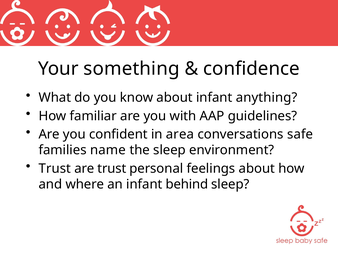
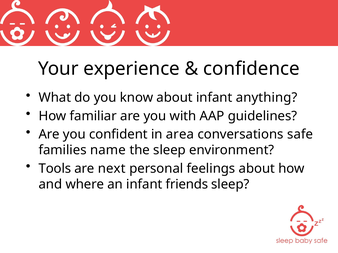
something: something -> experience (132, 69)
Trust: Trust -> Tools (55, 169)
are trust: trust -> next (112, 169)
behind: behind -> friends (187, 185)
